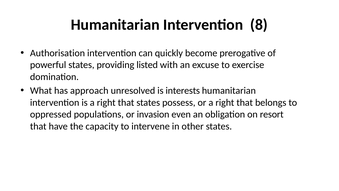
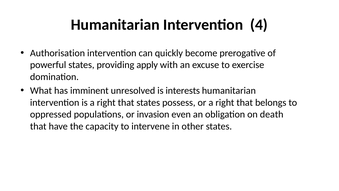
8: 8 -> 4 (259, 25)
listed: listed -> apply (147, 65)
approach: approach -> imminent (89, 91)
resort: resort -> death (272, 114)
